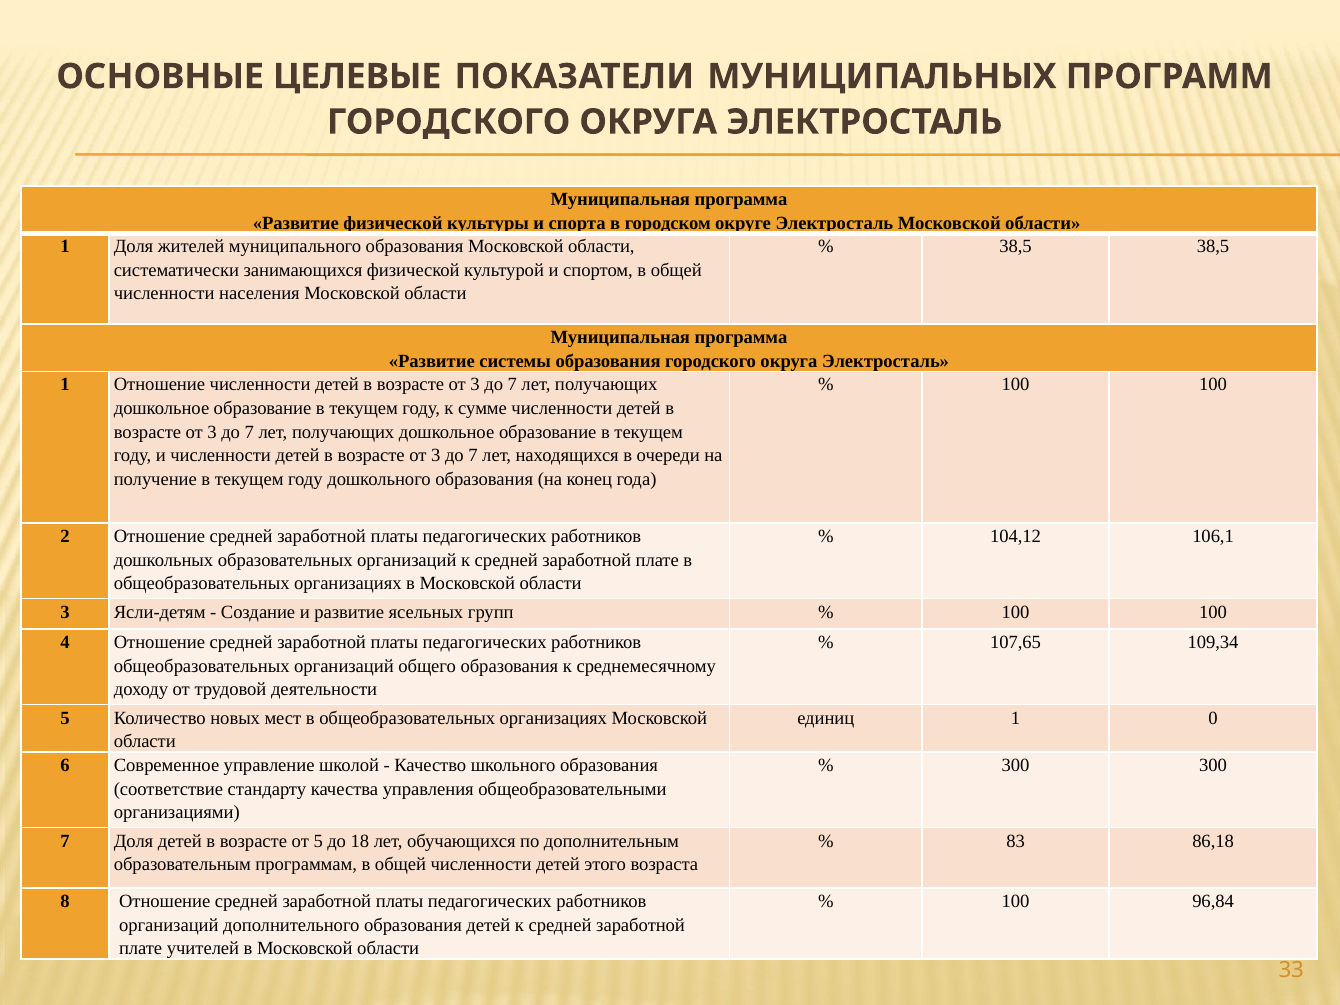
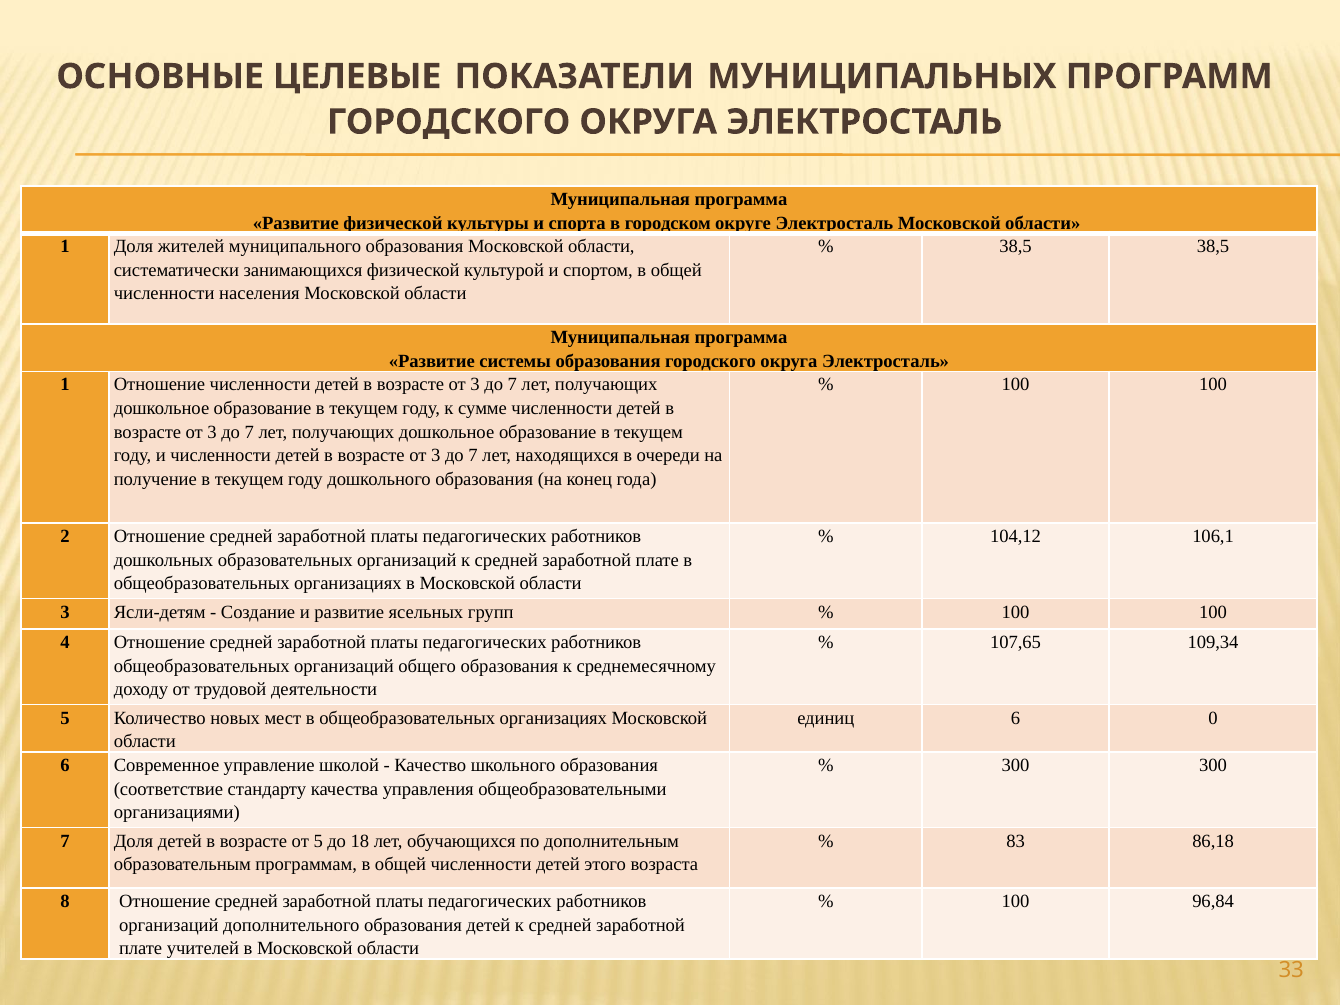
единиц 1: 1 -> 6 (1016, 718)
